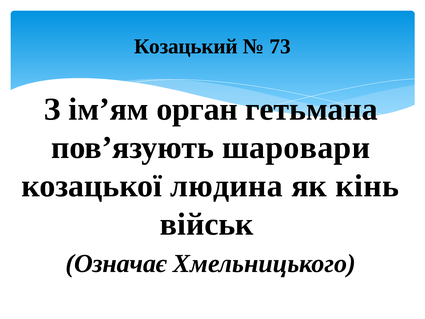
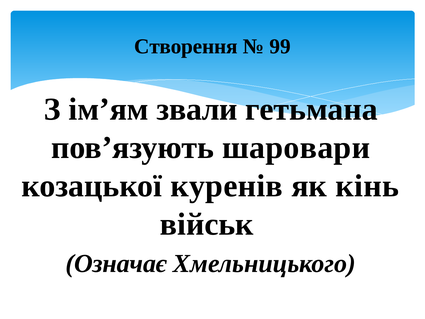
Козацький: Козацький -> Створення (186, 46)
73: 73 -> 99 (280, 46)
орган: орган -> звали (197, 109)
людина: людина -> куренів (227, 186)
